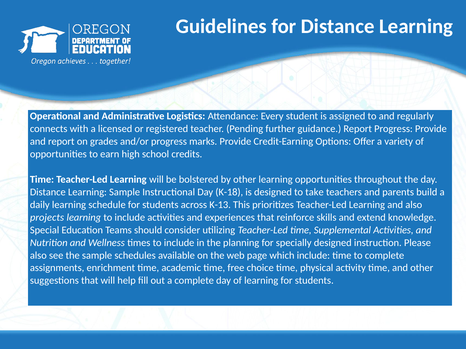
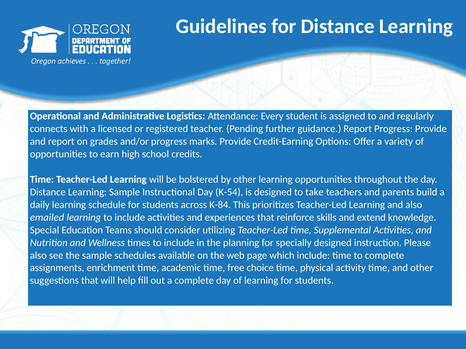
K-18: K-18 -> K-54 (229, 192)
K-13: K-13 -> K-84 (220, 205)
projects: projects -> emailed (47, 218)
